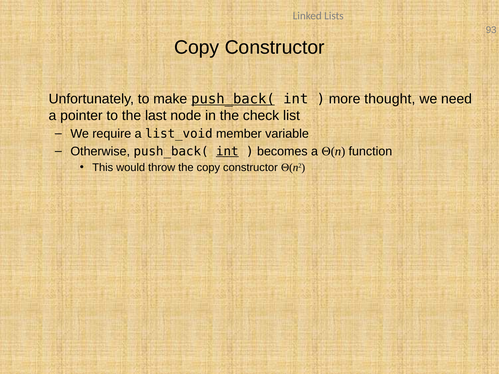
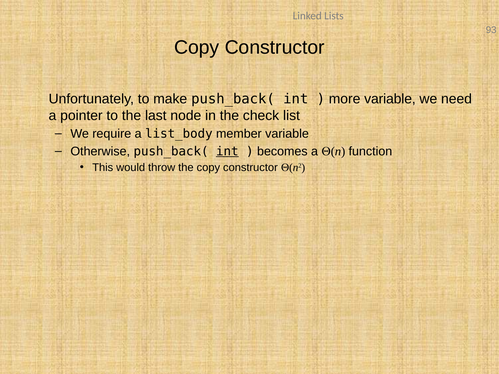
push_back( underline: present -> none (233, 99)
more thought: thought -> variable (390, 99)
list_void: list_void -> list_body (179, 134)
